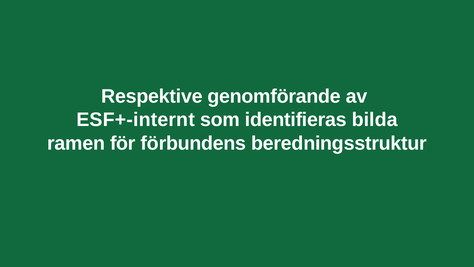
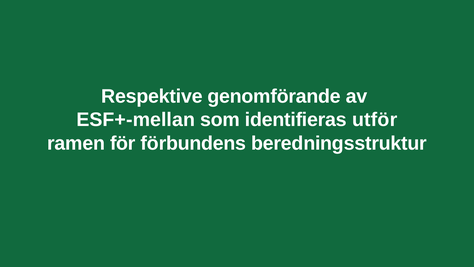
ESF+-internt: ESF+-internt -> ESF+-mellan (136, 120)
bilda: bilda -> utför (375, 120)
